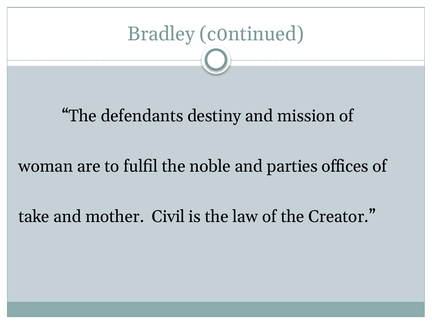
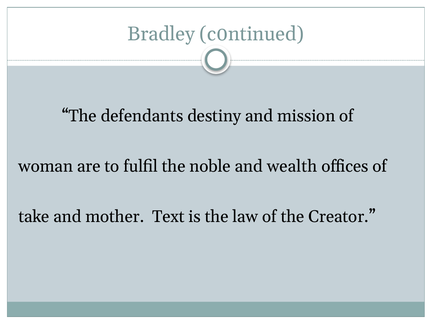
parties: parties -> wealth (292, 166)
Civil: Civil -> Text (168, 217)
